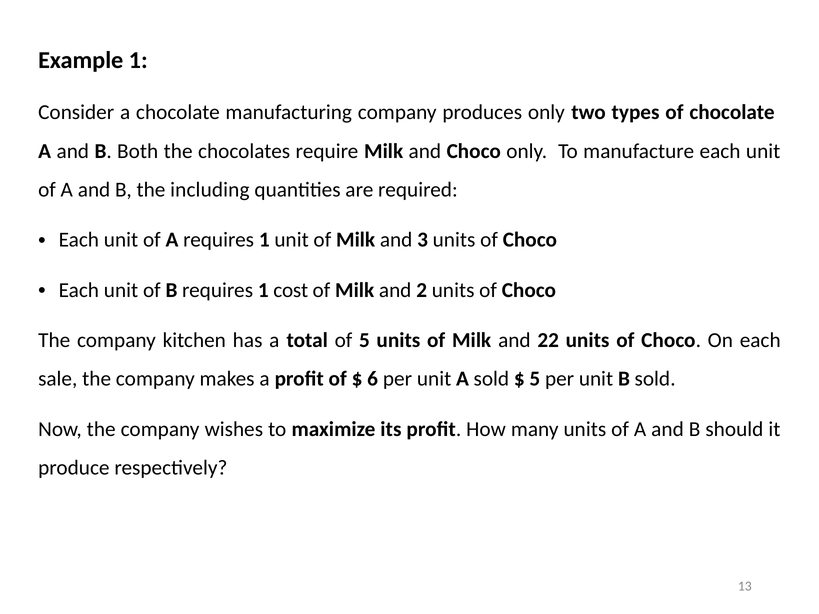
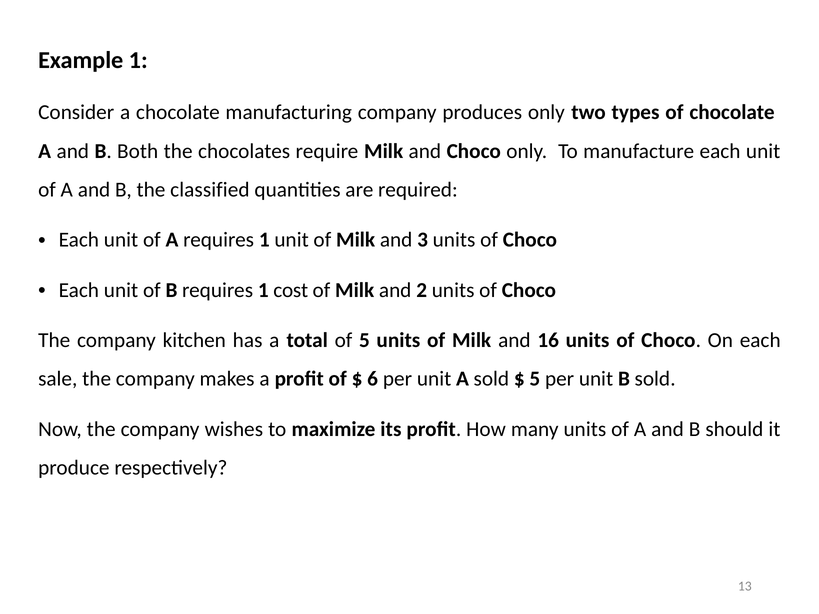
including: including -> classified (210, 190)
22: 22 -> 16 (548, 340)
